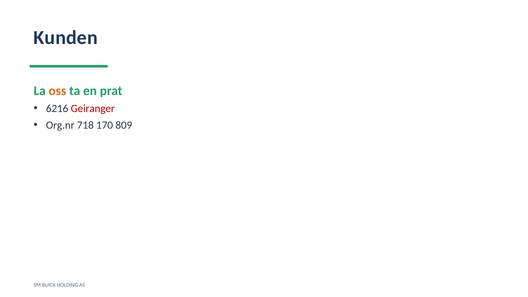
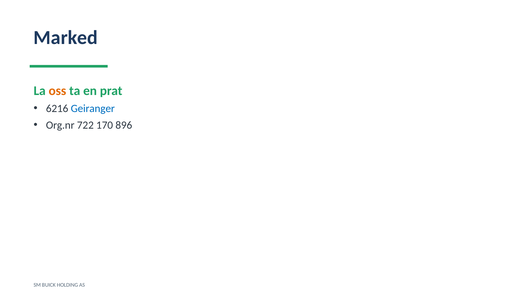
Kunden: Kunden -> Marked (66, 38)
Geiranger colour: red -> blue (93, 109)
718: 718 -> 722 (85, 125)
809: 809 -> 896 (124, 125)
